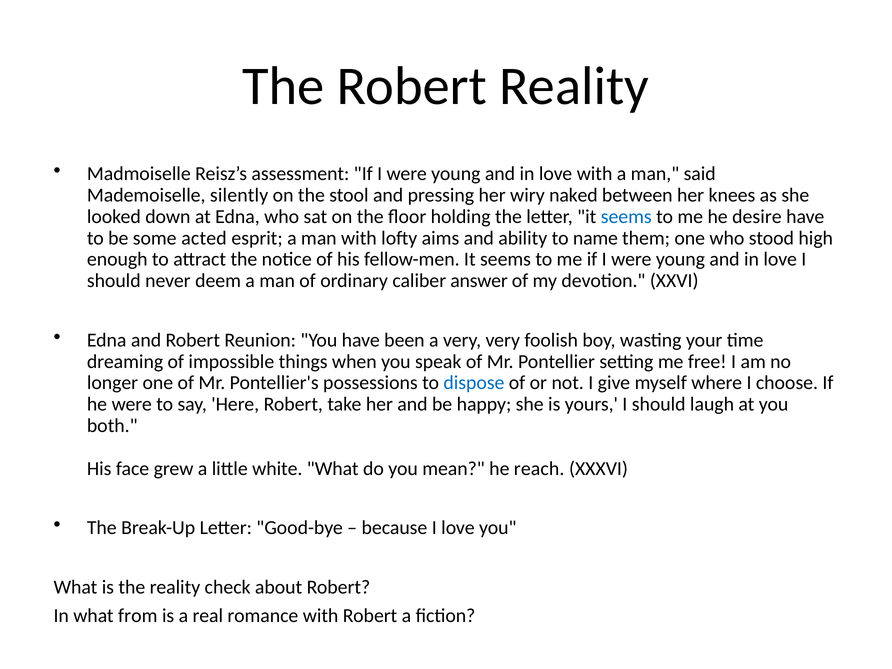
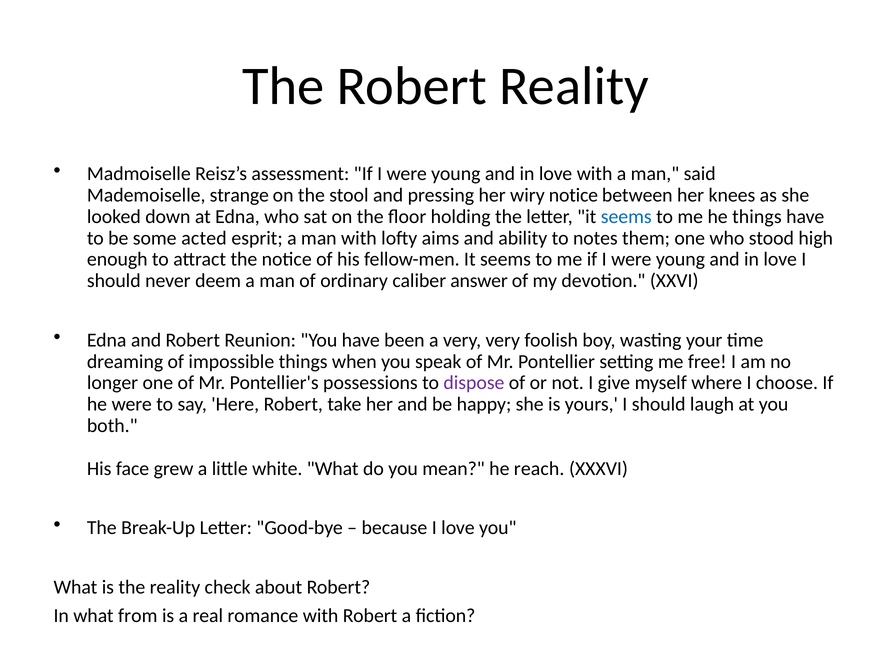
silently: silently -> strange (239, 195)
wiry naked: naked -> notice (573, 195)
he desire: desire -> things (757, 217)
name: name -> notes (595, 238)
dispose colour: blue -> purple (474, 383)
